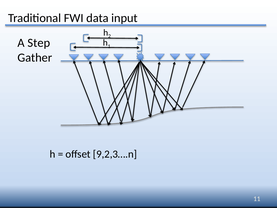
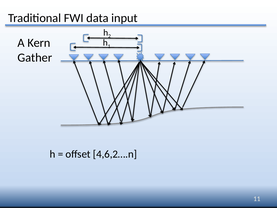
Step: Step -> Kern (39, 43)
9,2,3….n: 9,2,3….n -> 4,6,2….n (115, 154)
